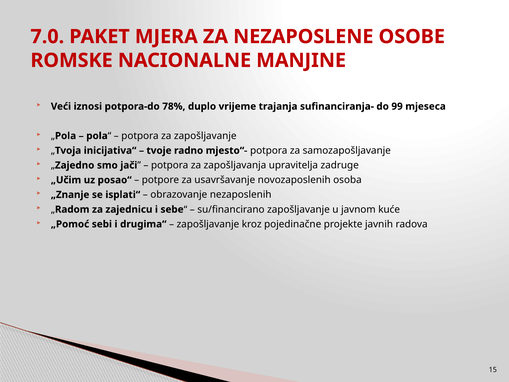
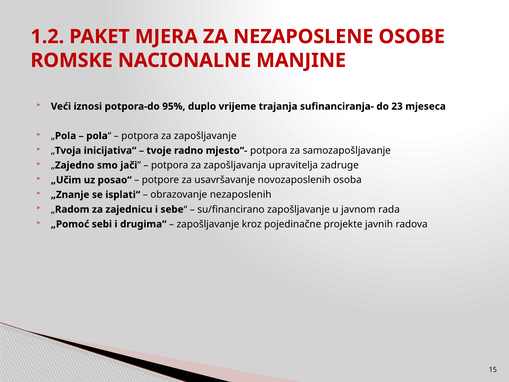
7.0: 7.0 -> 1.2 (47, 37)
78%: 78% -> 95% (174, 106)
99: 99 -> 23 (397, 106)
kuće: kuće -> rada (389, 209)
